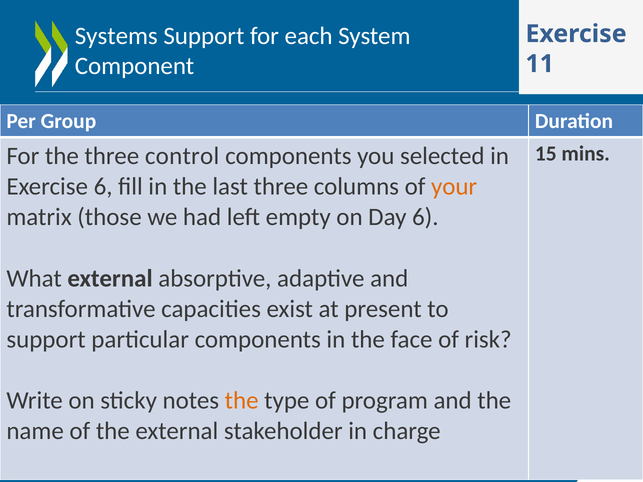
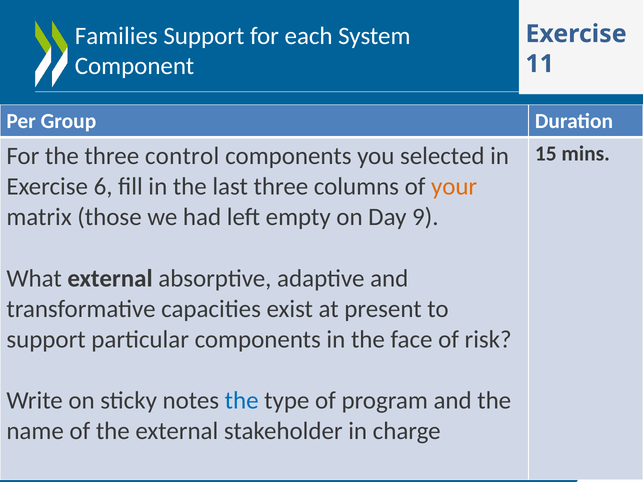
Systems: Systems -> Families (116, 36)
Day 6: 6 -> 9 (425, 217)
the colour: orange -> blue (242, 401)
